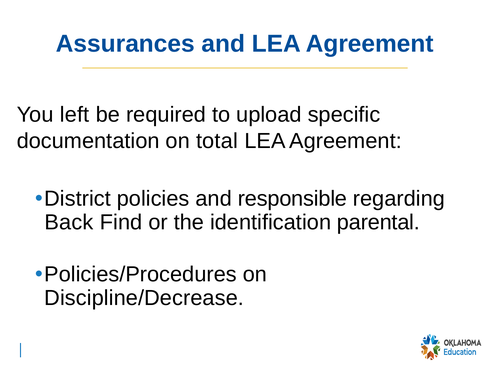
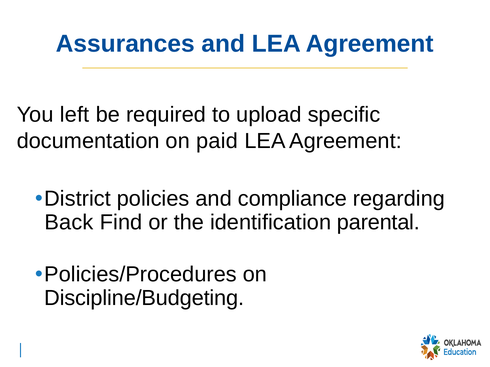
total: total -> paid (217, 141)
responsible: responsible -> compliance (292, 199)
Discipline/Decrease: Discipline/Decrease -> Discipline/Budgeting (144, 298)
